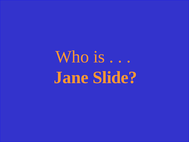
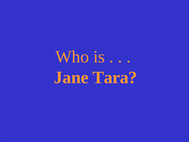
Slide: Slide -> Tara (115, 77)
